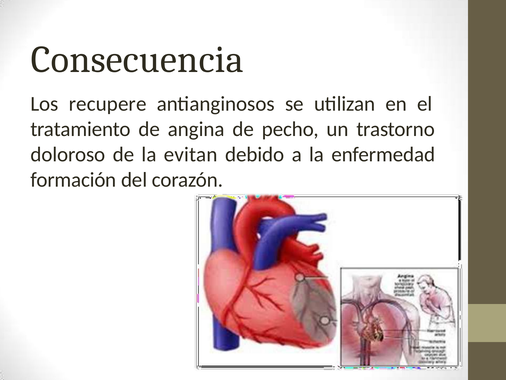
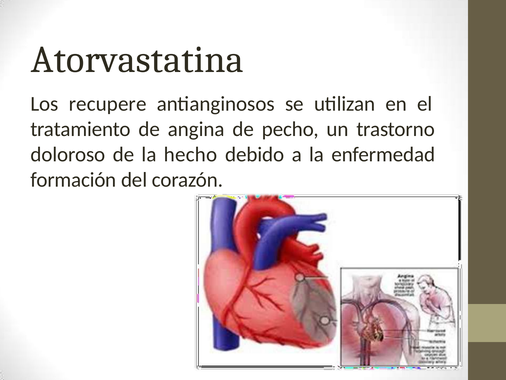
Consecuencia: Consecuencia -> Atorvastatina (137, 60)
evitan: evitan -> hecho (191, 154)
